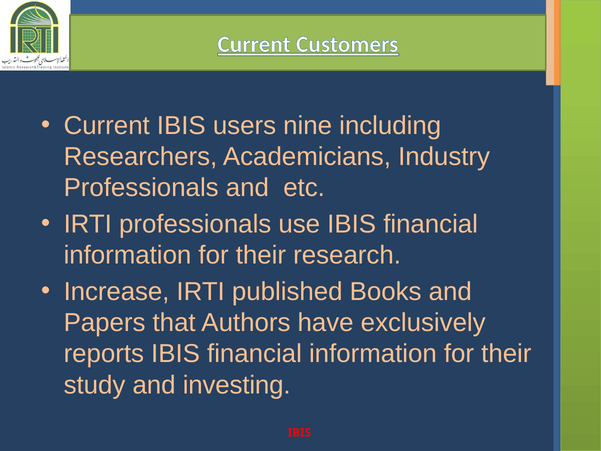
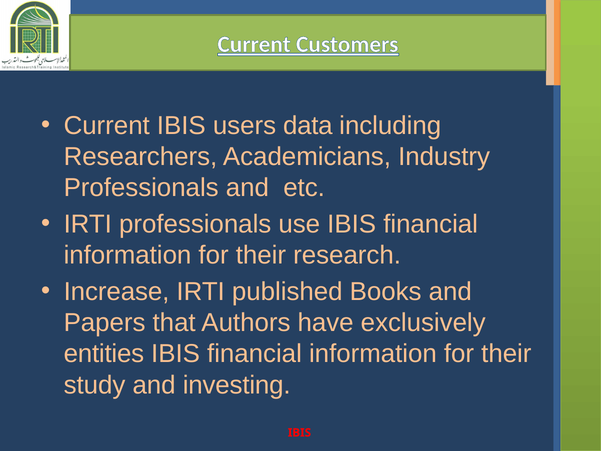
nine: nine -> data (308, 126)
reports: reports -> entities (104, 354)
